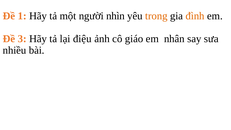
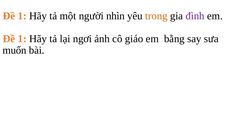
đình colour: orange -> purple (195, 16)
3: 3 -> 1 (22, 39)
điệu: điệu -> ngơi (82, 39)
nhân: nhân -> bằng (174, 39)
nhiều: nhiều -> muốn (15, 50)
